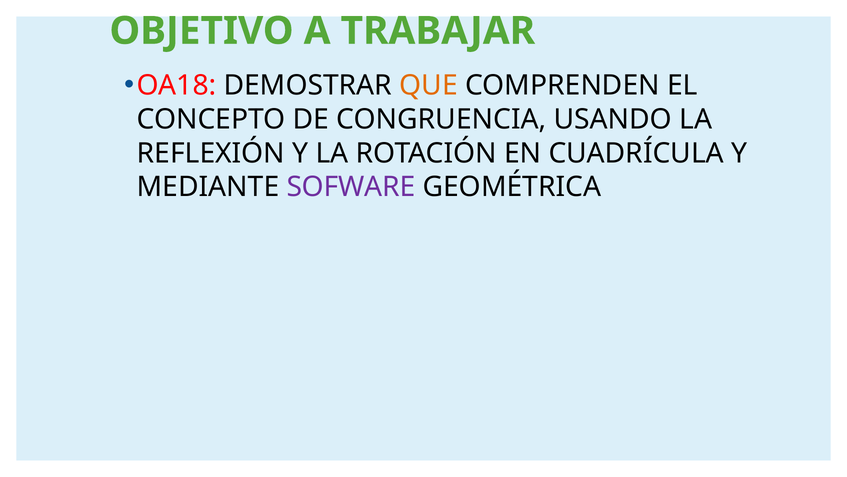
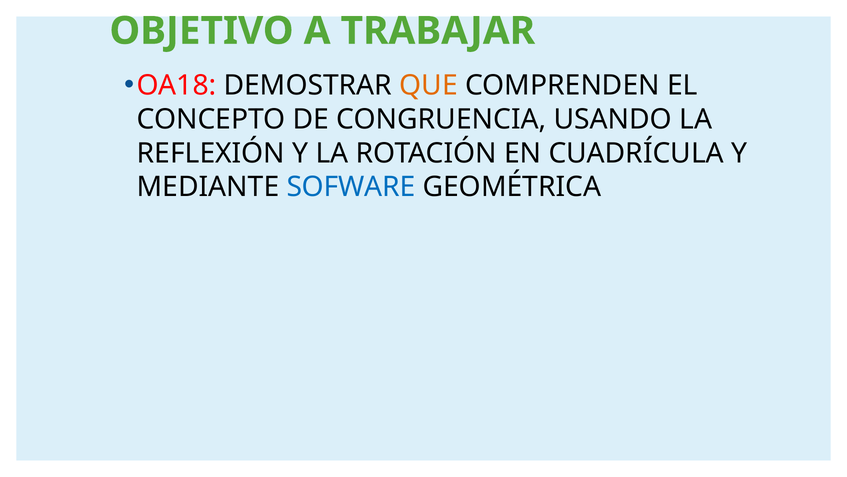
SOFWARE colour: purple -> blue (351, 187)
